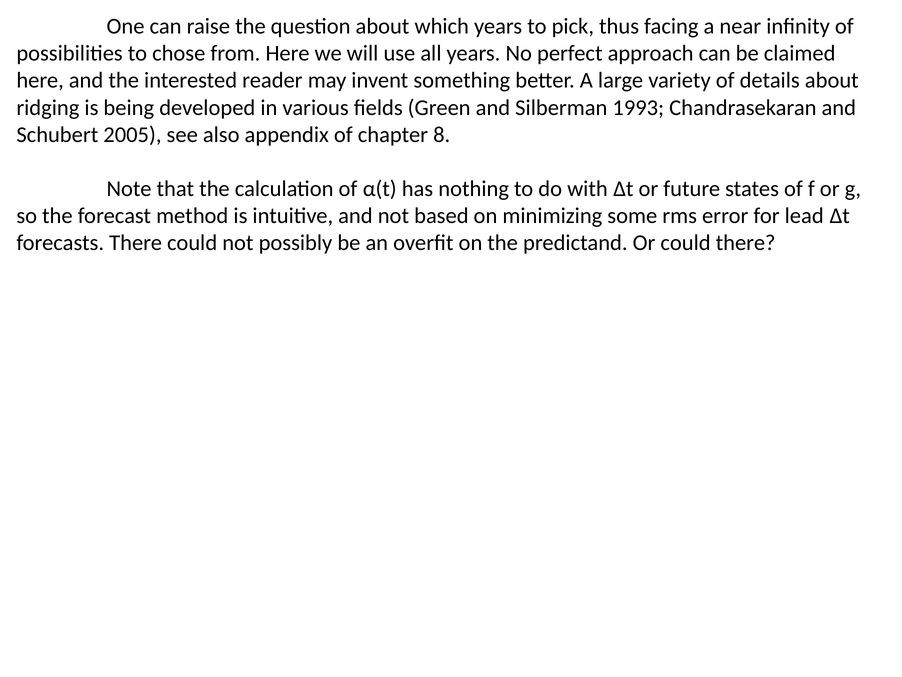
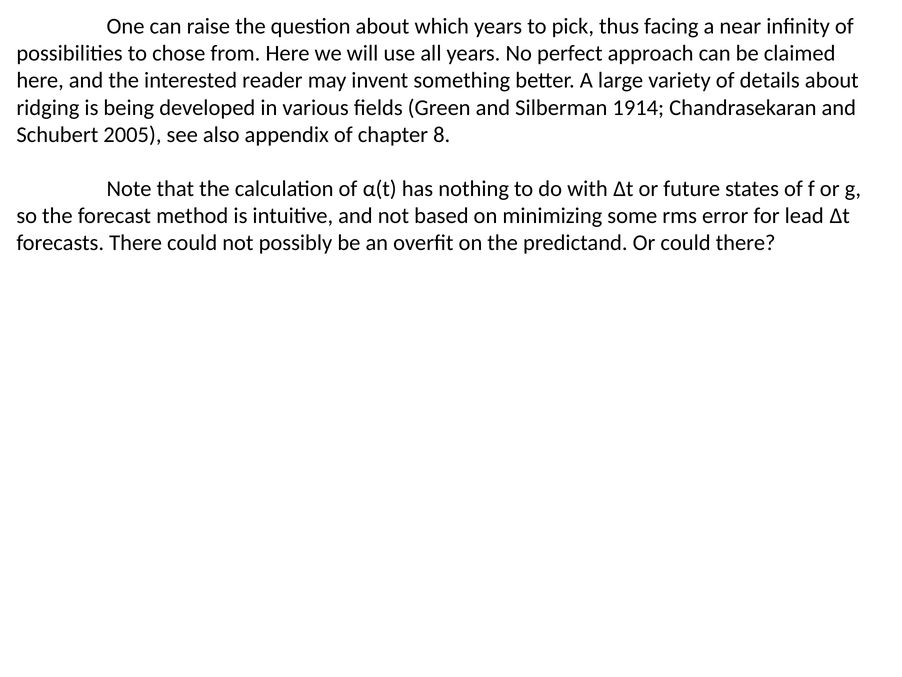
1993: 1993 -> 1914 (638, 108)
